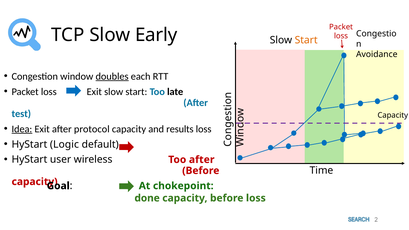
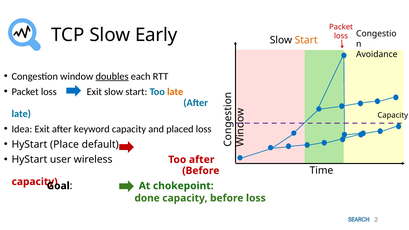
late colour: black -> orange (175, 92)
test: test -> late (21, 114)
Idea underline: present -> none (22, 129)
protocol: protocol -> keyword (92, 129)
results: results -> placed (180, 129)
Logic: Logic -> Place (64, 144)
